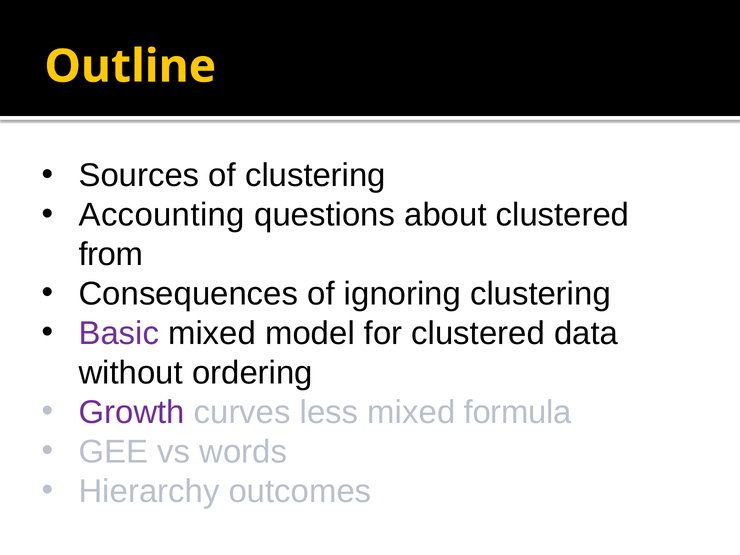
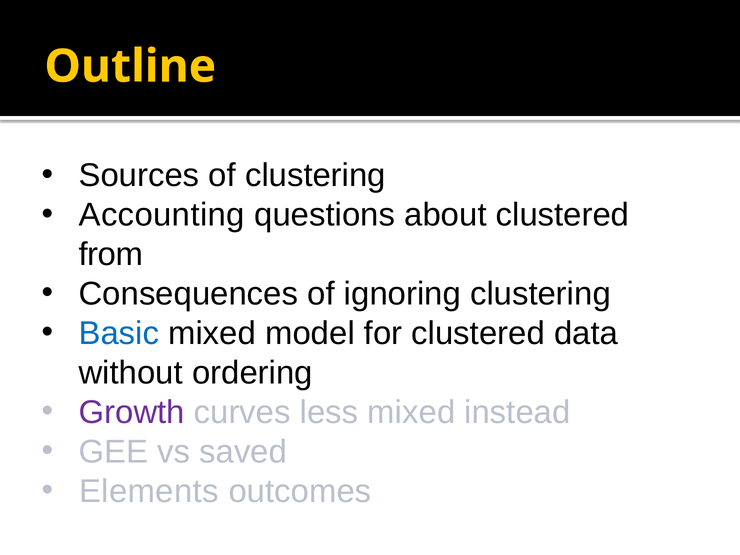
Basic colour: purple -> blue (119, 333)
formula: formula -> instead (517, 412)
words: words -> saved (243, 452)
Hierarchy: Hierarchy -> Elements (149, 491)
